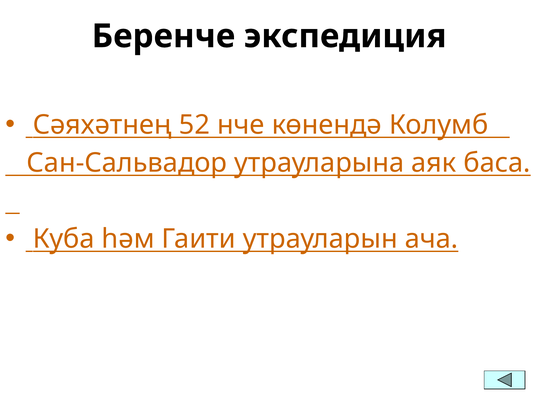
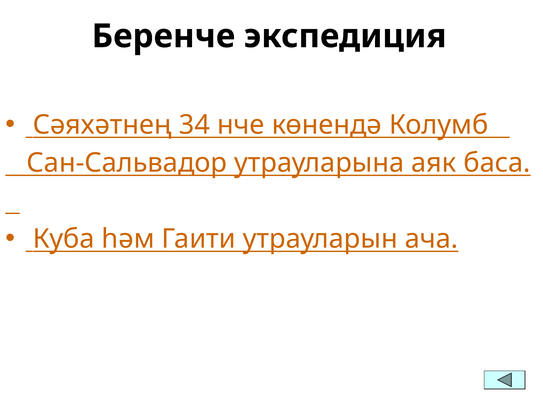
52: 52 -> 34 (194, 125)
